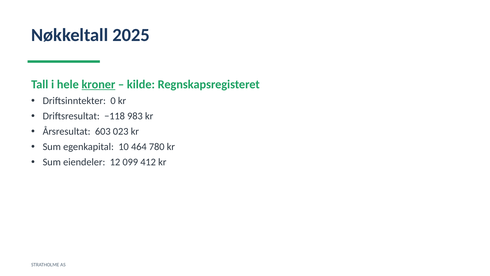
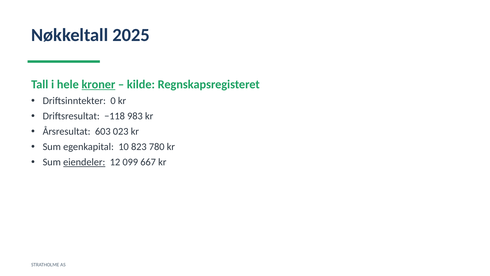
464: 464 -> 823 (139, 147)
eiendeler underline: none -> present (84, 162)
412: 412 -> 667 (148, 162)
